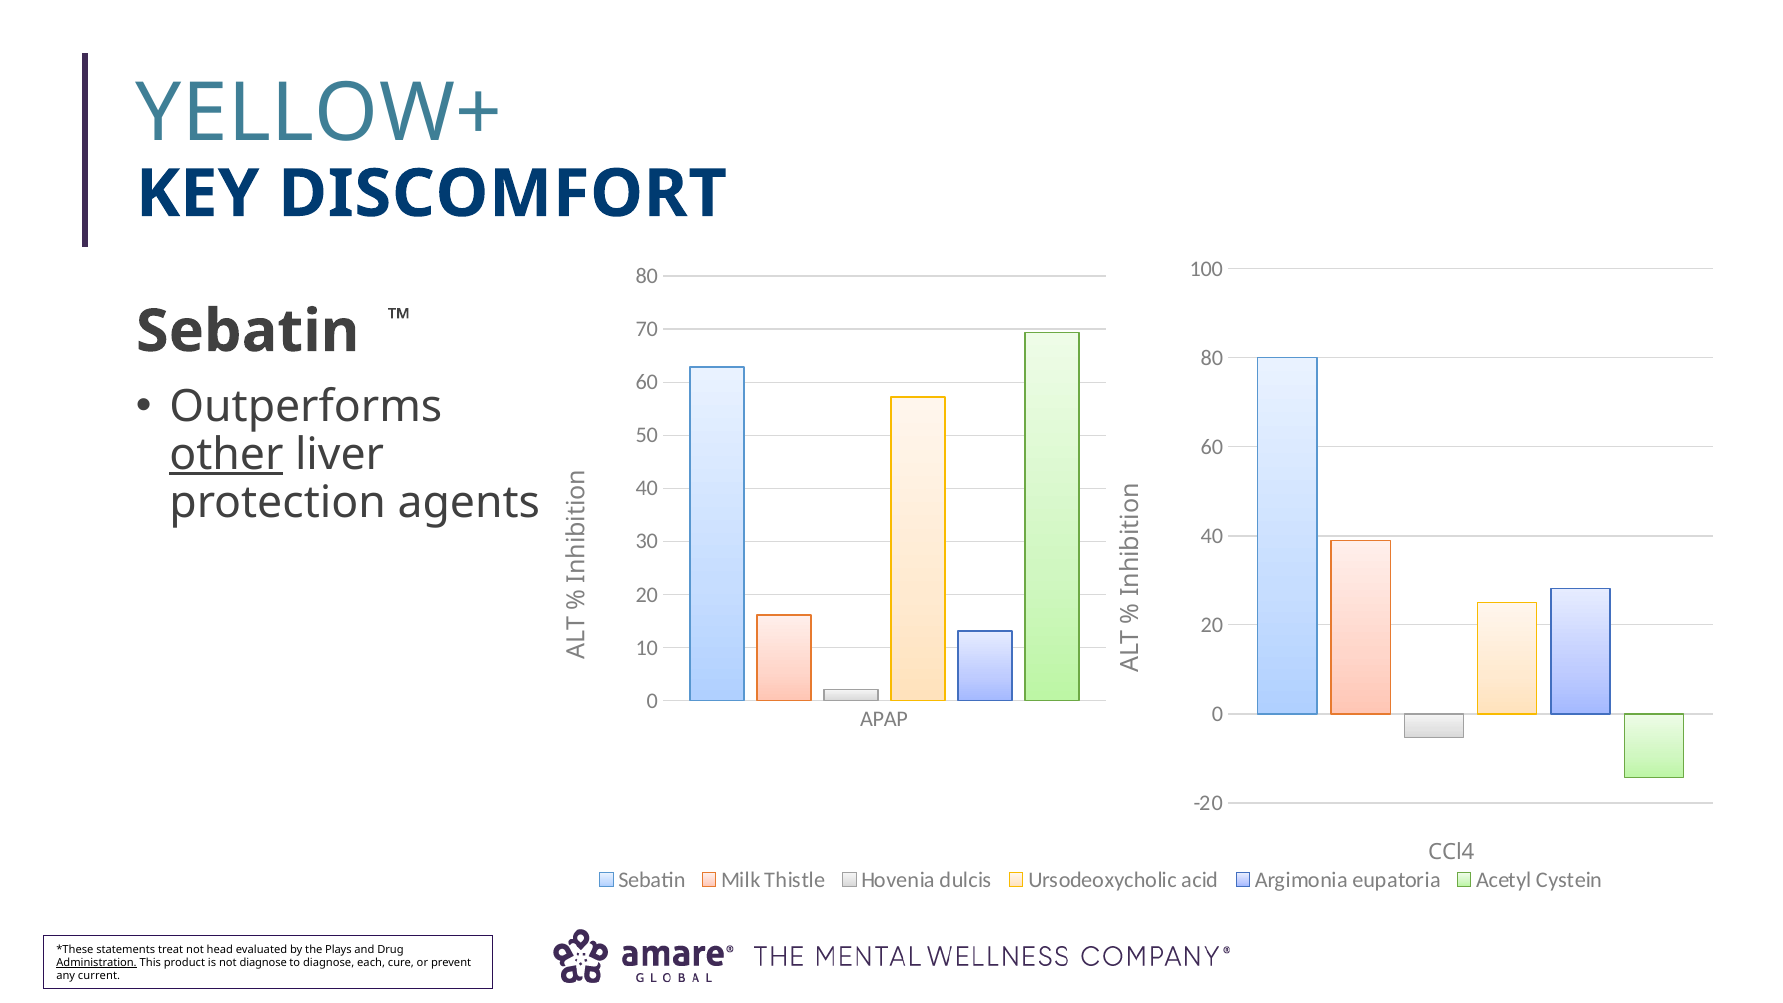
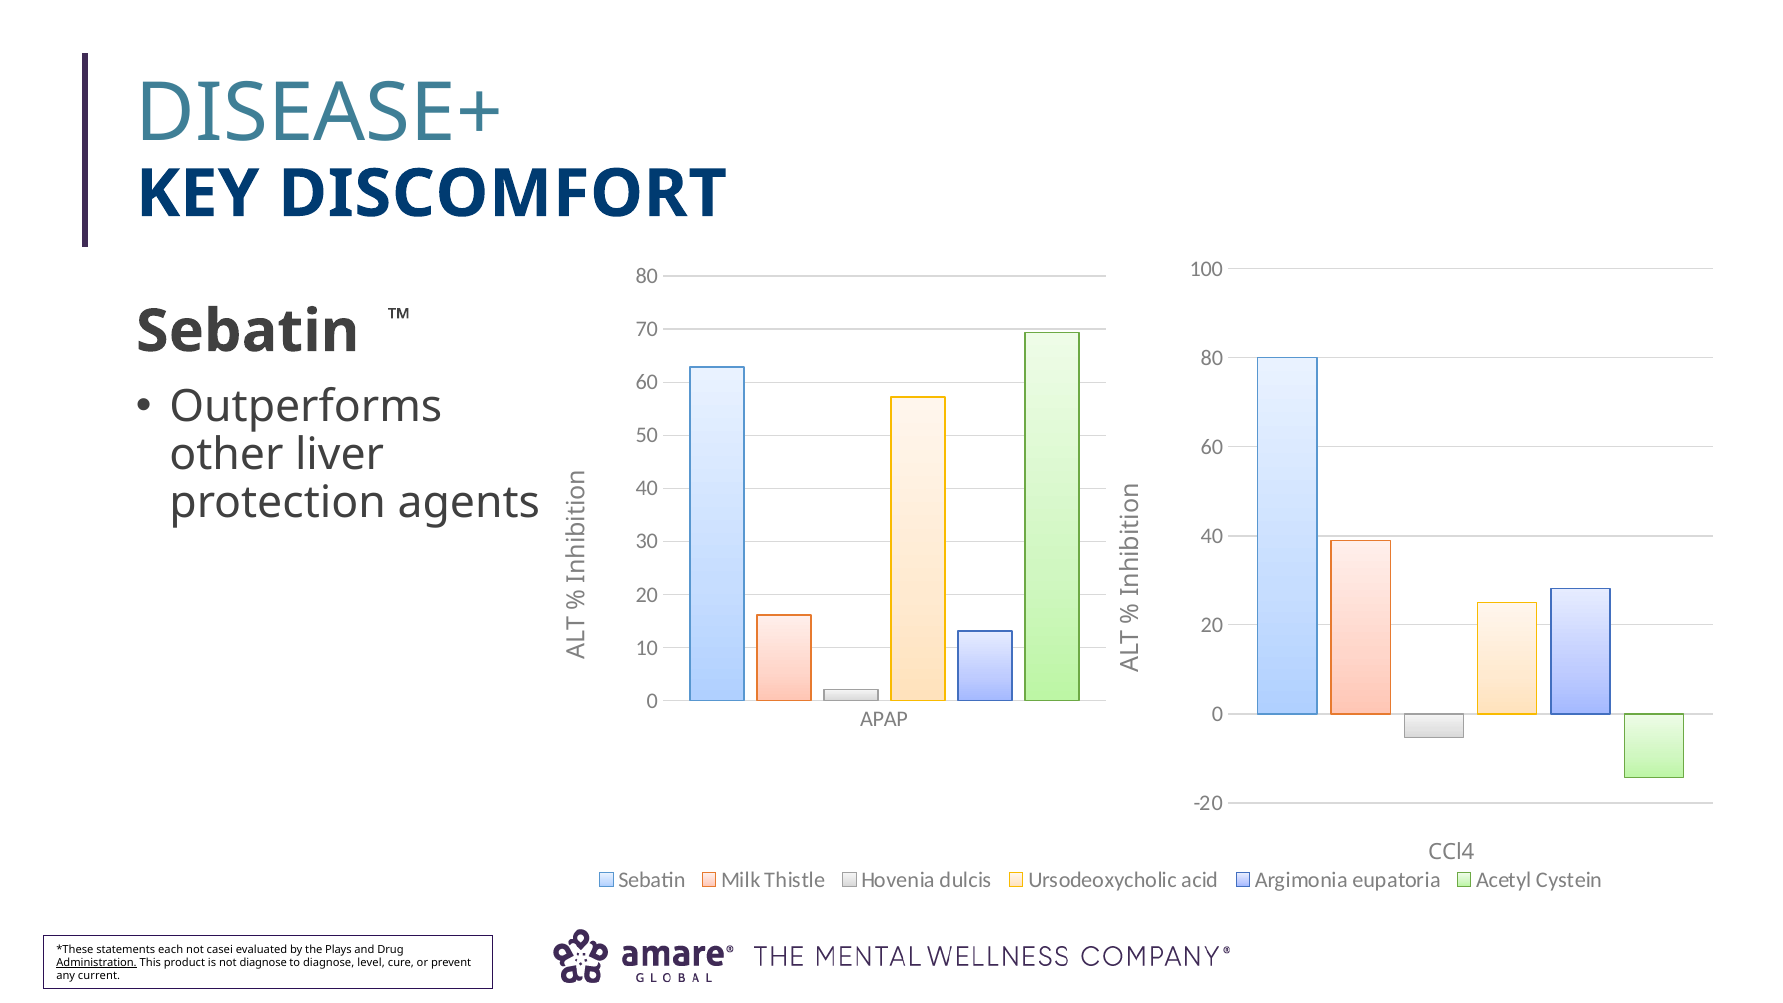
YELLOW+: YELLOW+ -> DISEASE+ (319, 114)
other underline: present -> none (226, 454)
treat: treat -> each (171, 949)
head: head -> casei (220, 949)
each: each -> level (371, 963)
